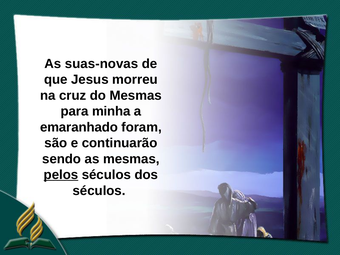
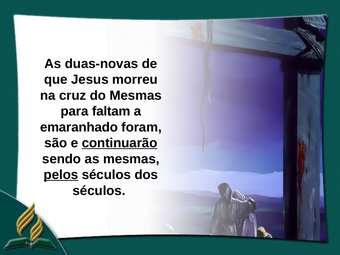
suas-novas: suas-novas -> duas-novas (102, 64)
minha: minha -> faltam (111, 111)
continuarão underline: none -> present (120, 143)
